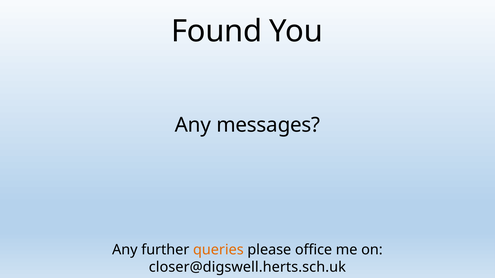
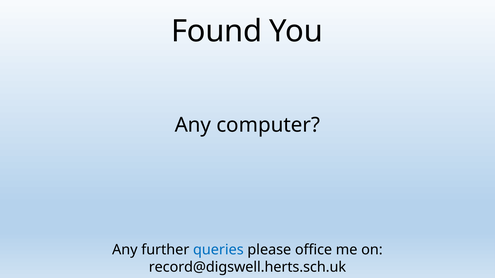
messages: messages -> computer (268, 125)
queries colour: orange -> blue (218, 250)
closer@digswell.herts.sch.uk: closer@digswell.herts.sch.uk -> record@digswell.herts.sch.uk (247, 267)
